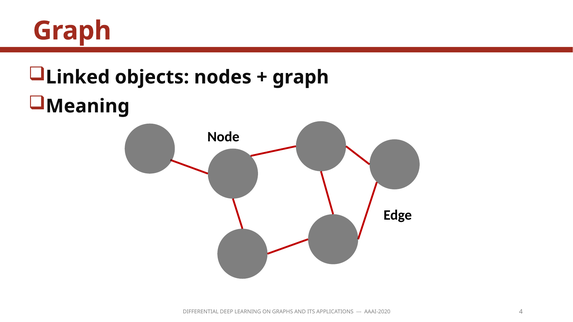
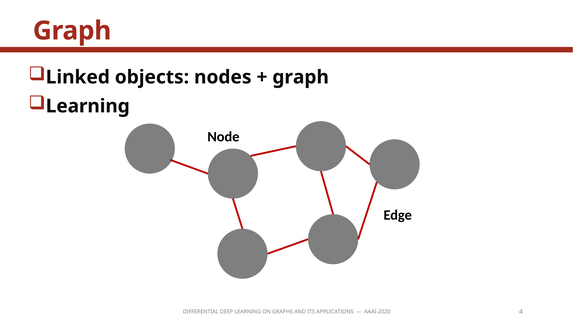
Meaning: Meaning -> Learning (88, 106)
